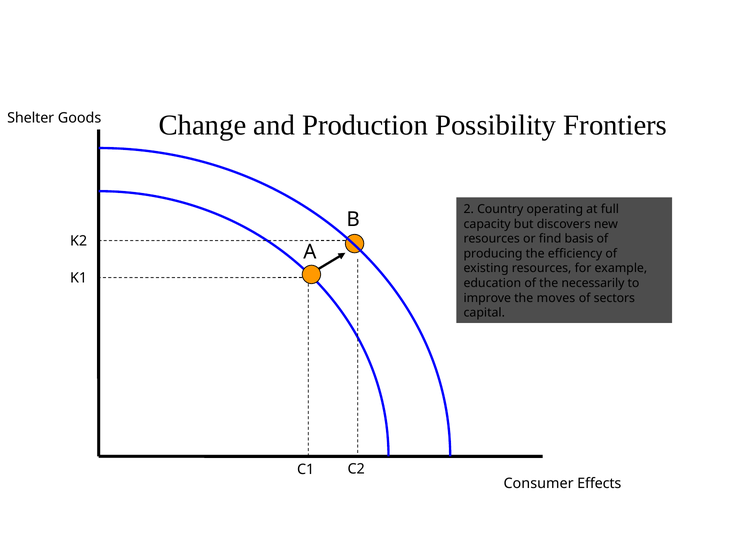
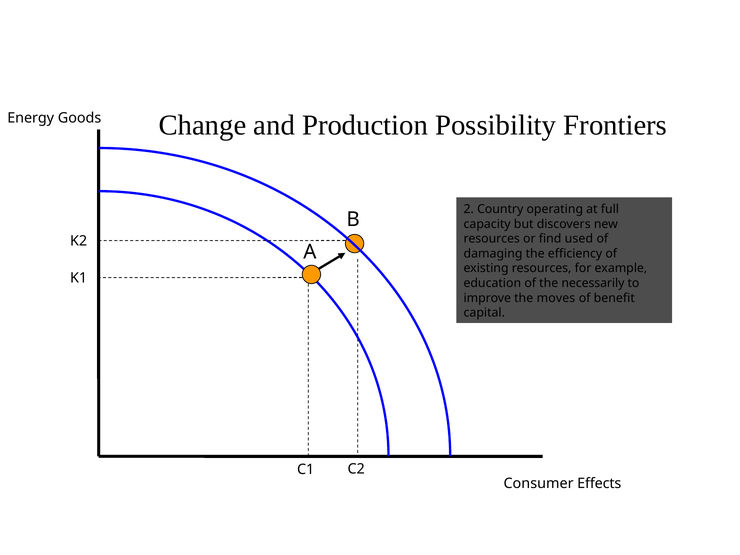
Shelter: Shelter -> Energy (31, 118)
basis: basis -> used (579, 239)
producing: producing -> damaging (493, 254)
sectors: sectors -> benefit (614, 298)
